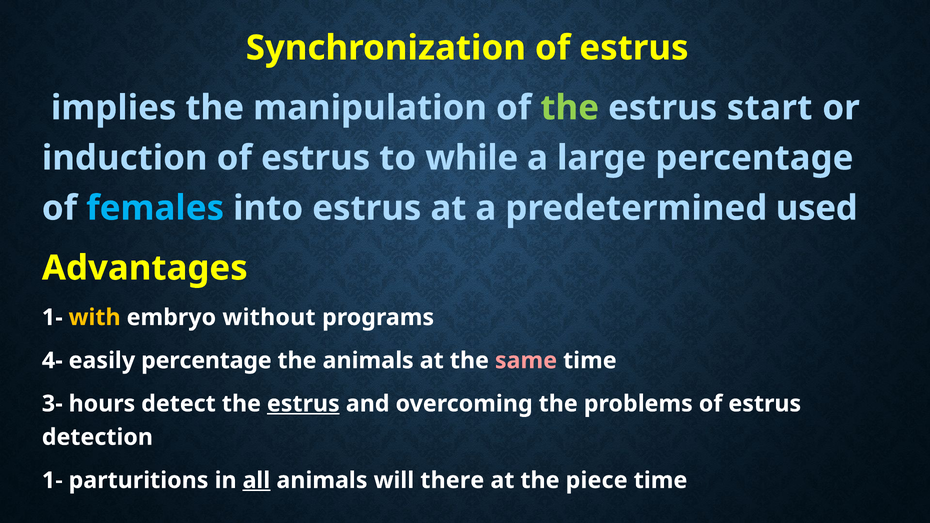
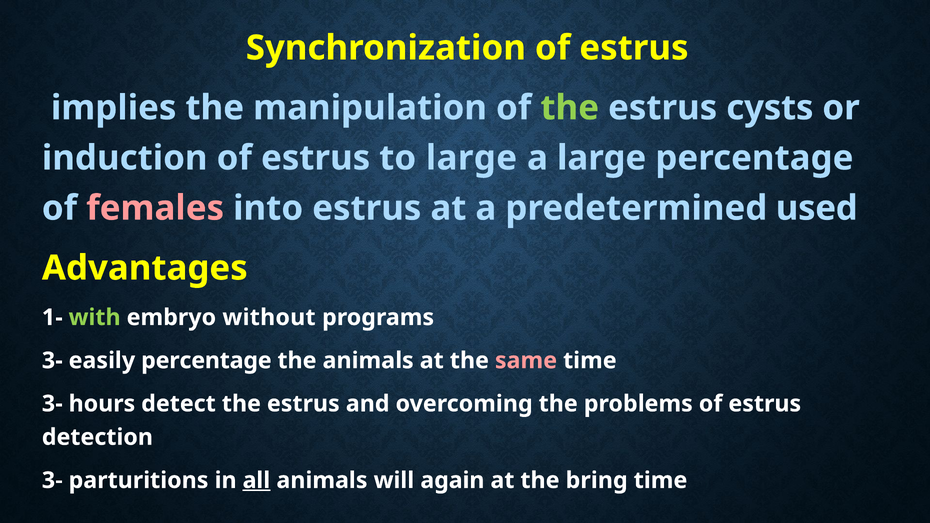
start: start -> cysts (770, 108)
to while: while -> large (471, 158)
females colour: light blue -> pink (155, 208)
with colour: yellow -> light green (95, 317)
4-: 4- -> 3- (52, 361)
estrus underline: present -> none (303, 404)
1-: 1- -> 3- (52, 480)
there: there -> again (452, 480)
piece: piece -> bring (597, 480)
